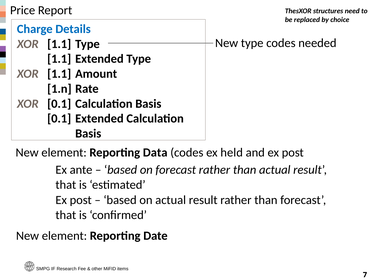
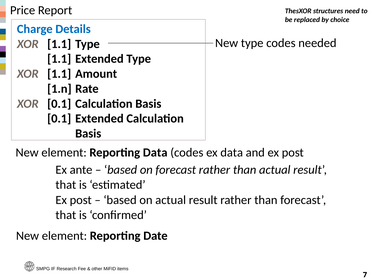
ex held: held -> data (232, 152)
